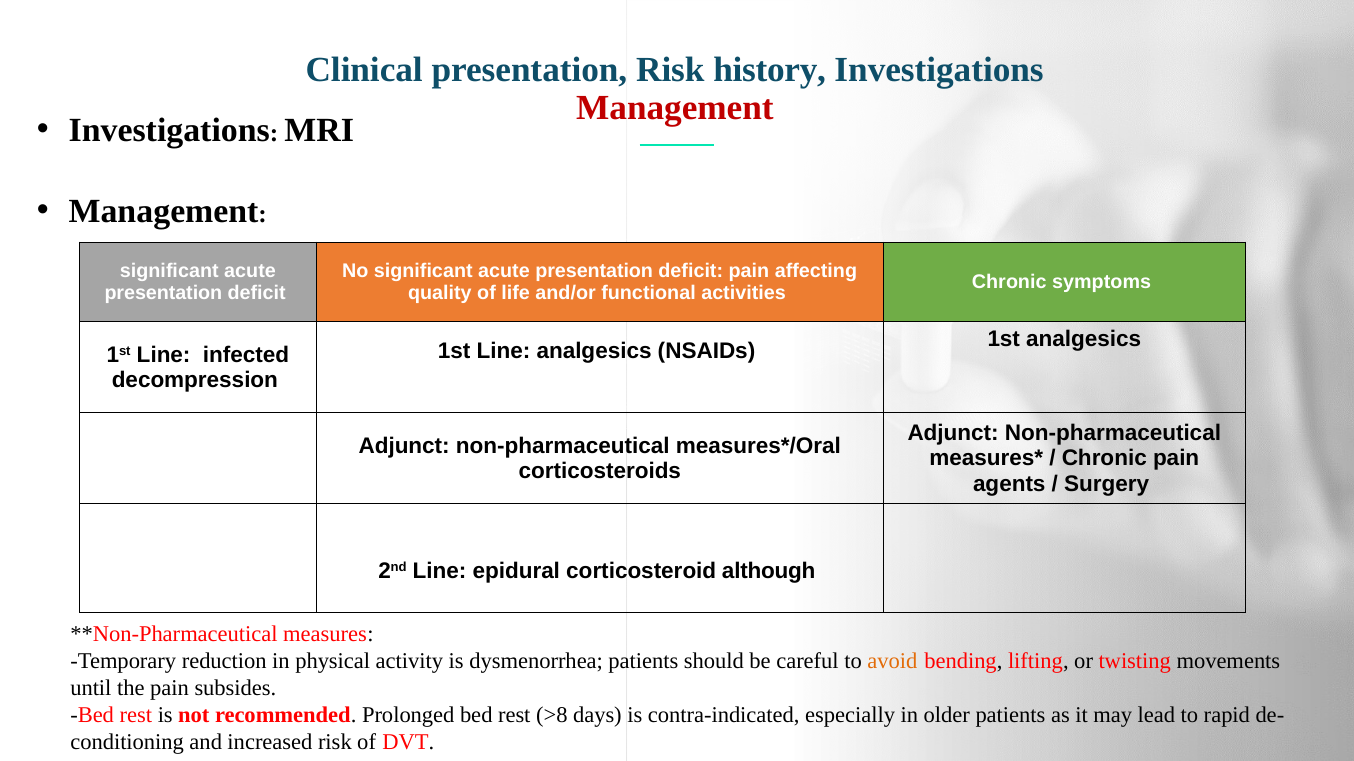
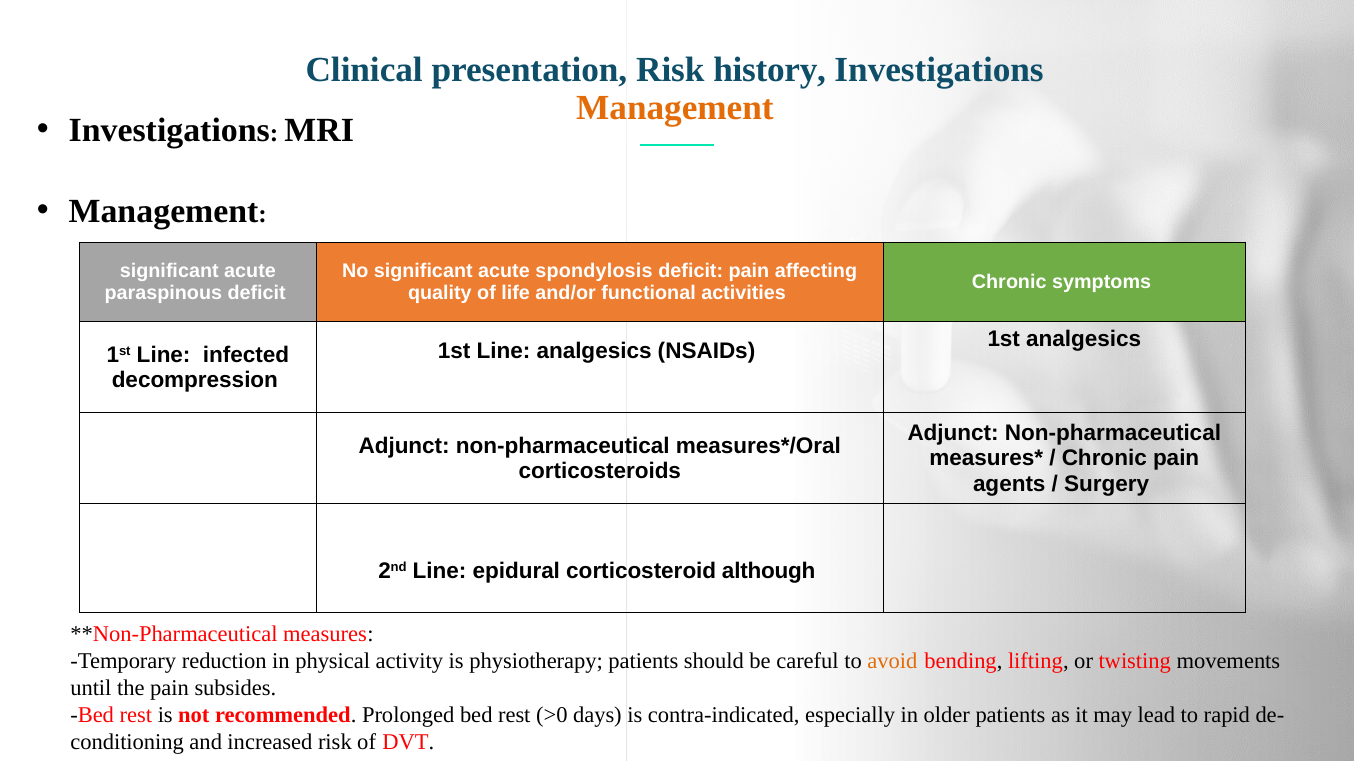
Management colour: red -> orange (675, 108)
No significant acute presentation: presentation -> spondylosis (594, 271)
presentation: presentation -> paraspinous (163, 293)
dysmenorrhea: dysmenorrhea -> physiotherapy (536, 662)
>8: >8 -> >0 (552, 716)
